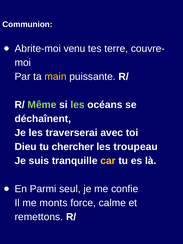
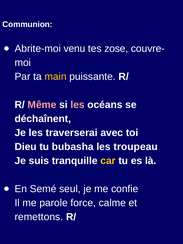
terre: terre -> zose (116, 49)
Même colour: light green -> pink (42, 105)
les colour: light green -> pink (78, 105)
chercher: chercher -> bubasha (73, 147)
Parmi: Parmi -> Semé (43, 189)
monts: monts -> parole (54, 203)
